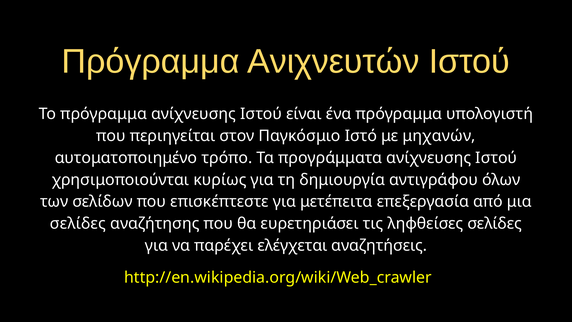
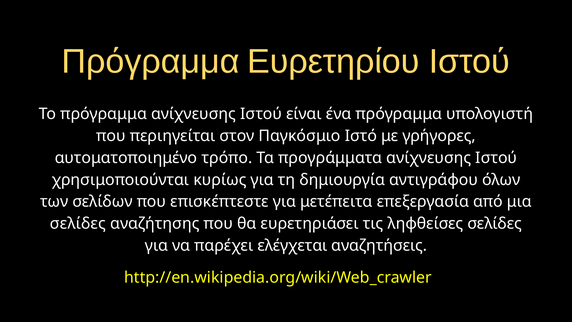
Ανιχνευτών: Ανιχνευτών -> Ευρετηρίου (333, 62)
μηχανών: μηχανών -> γρήγορες (439, 136)
